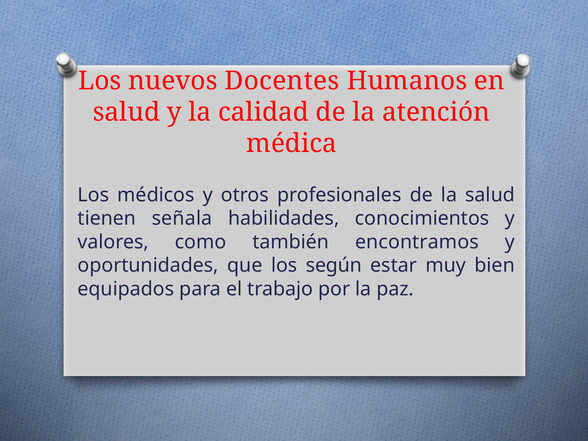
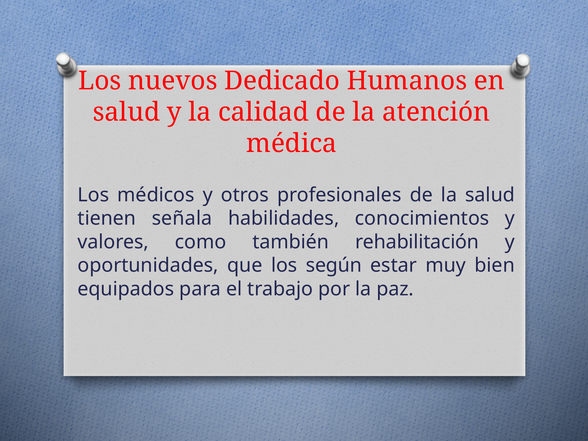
Docentes: Docentes -> Dedicado (282, 81)
encontramos: encontramos -> rehabilitación (417, 242)
